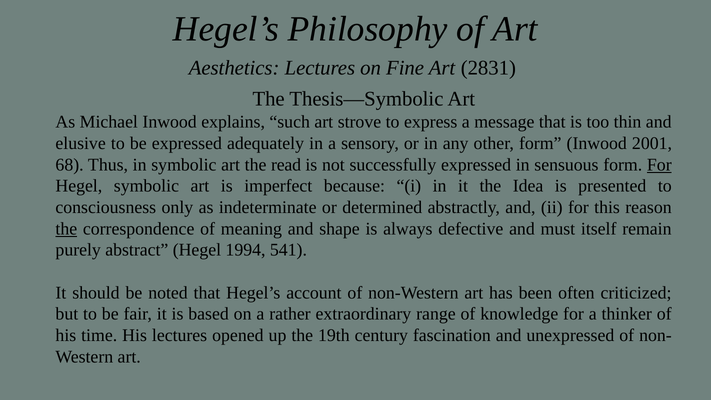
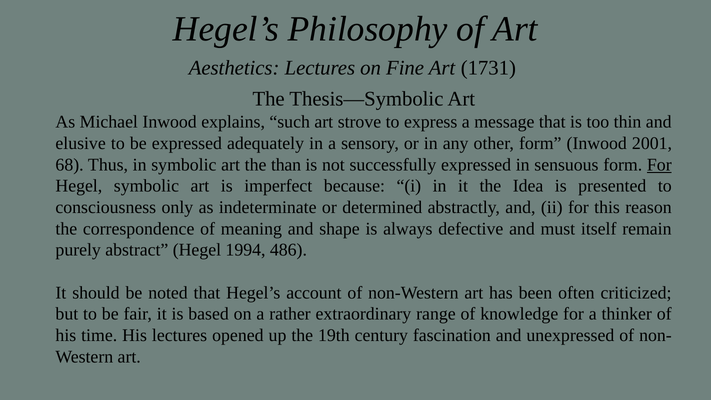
2831: 2831 -> 1731 (488, 68)
read: read -> than (286, 165)
the underline: present -> none (66, 229)
541: 541 -> 486 (288, 250)
